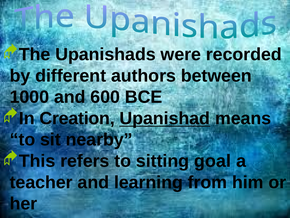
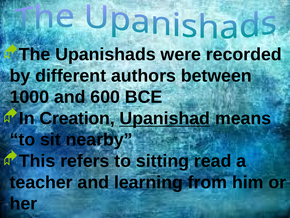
goal: goal -> read (213, 161)
